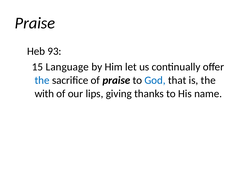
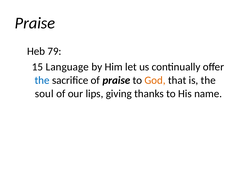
93: 93 -> 79 (55, 51)
God colour: blue -> orange (155, 80)
with: with -> soul (44, 93)
